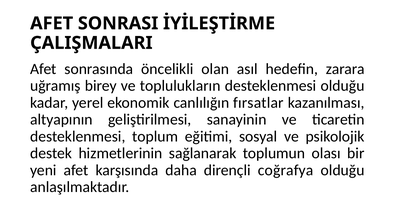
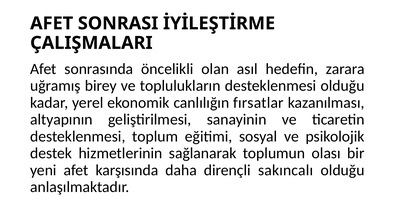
coğrafya: coğrafya -> sakıncalı (286, 170)
